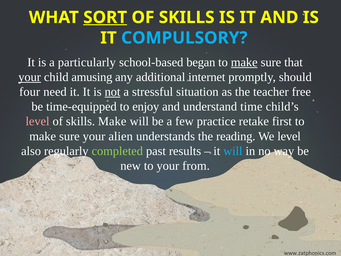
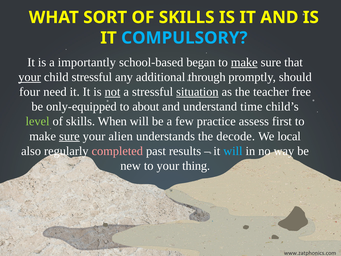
SORT underline: present -> none (105, 17)
particularly: particularly -> importantly (87, 62)
child amusing: amusing -> stressful (92, 77)
internet: internet -> through (207, 77)
situation underline: none -> present (197, 92)
time-equipped: time-equipped -> only-equipped (81, 107)
enjoy: enjoy -> about (146, 107)
level colour: pink -> light green (38, 121)
skills Make: Make -> When (112, 121)
retake: retake -> assess (254, 121)
sure underline: none -> present (69, 136)
reading: reading -> decode (236, 136)
We level: level -> local (289, 136)
completed colour: light green -> pink (117, 151)
from: from -> thing (196, 166)
